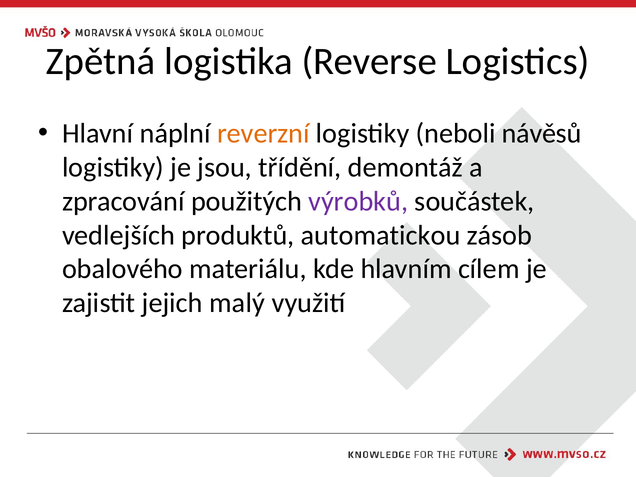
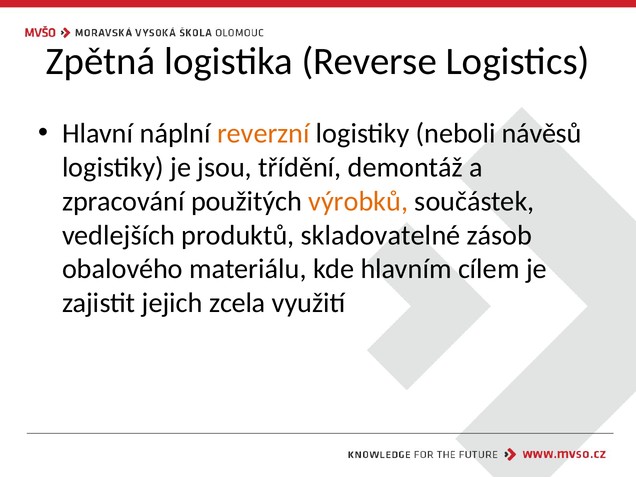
výrobků colour: purple -> orange (358, 201)
automatickou: automatickou -> skladovatelné (381, 235)
malý: malý -> zcela (237, 303)
